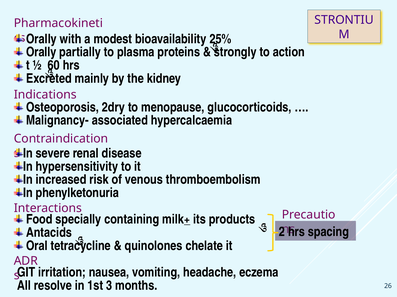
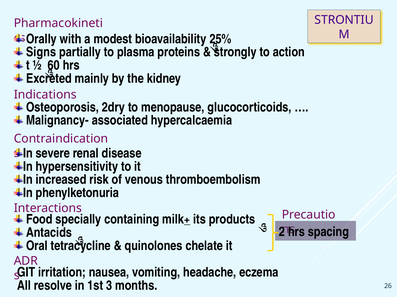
Orally: Orally -> Signs (41, 52)
